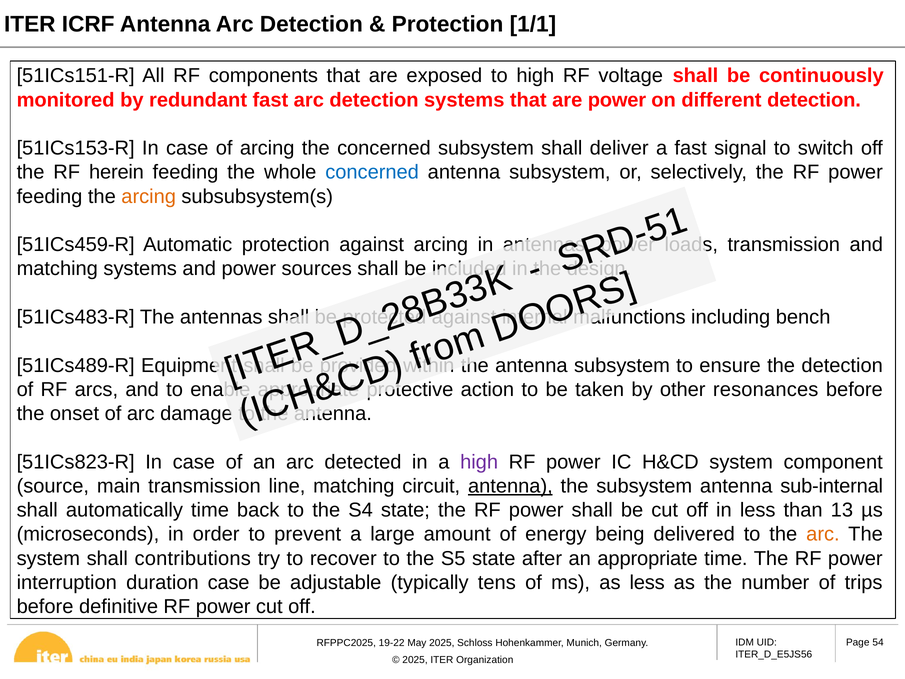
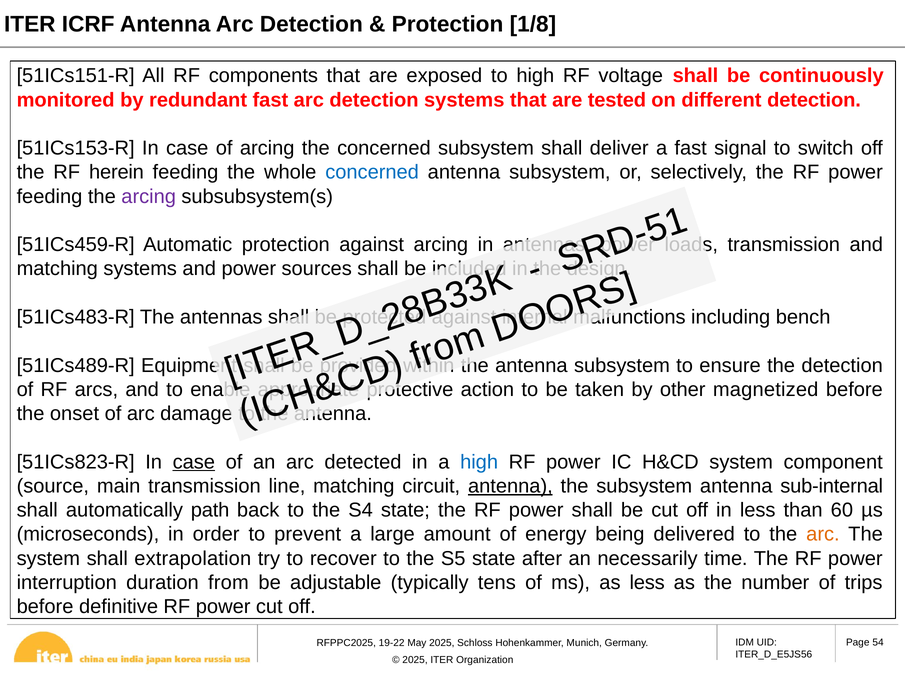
1/1: 1/1 -> 1/8 (533, 24)
are power: power -> tested (617, 100)
arcing colour: orange -> purple (149, 196)
resonances: resonances -> magnetized (766, 389)
case underline: none -> present (194, 462)
high colour: purple -> blue (479, 462)
automatically time: time -> path (210, 510)
13: 13 -> 60 (842, 510)
contributions: contributions -> extrapolation (193, 558)
an appropriate: appropriate -> necessarily (648, 558)
duration case: case -> from (228, 582)
